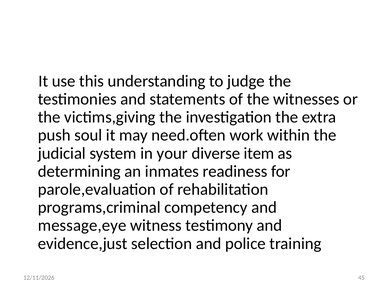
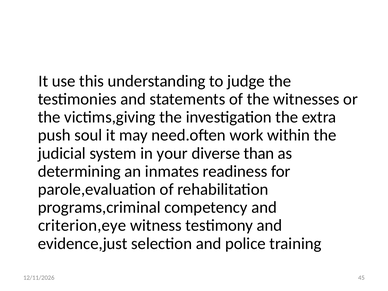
item: item -> than (259, 153)
message,eye: message,eye -> criterion,eye (82, 225)
